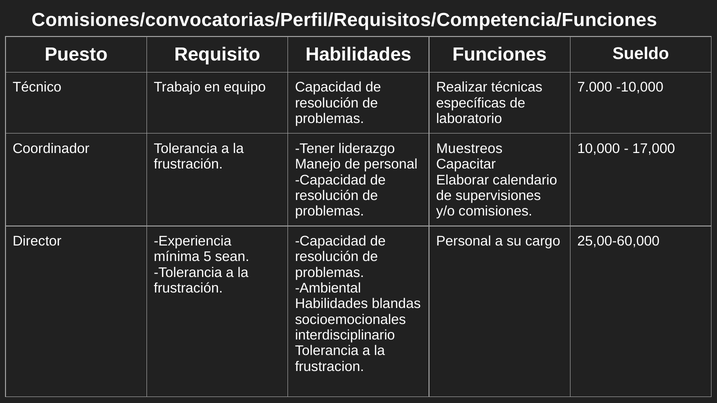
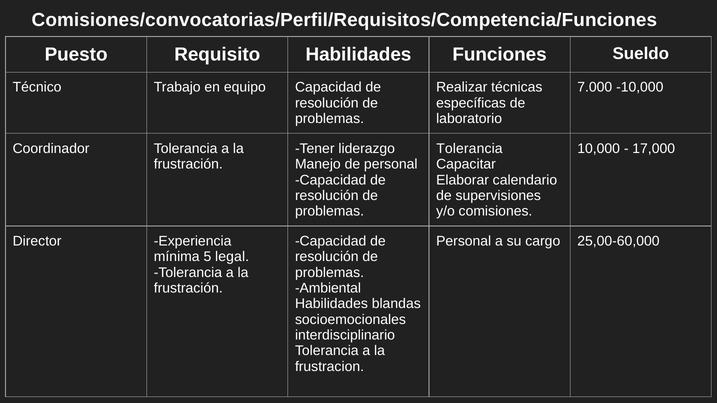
Muestreos: Muestreos -> Tolerancia (469, 149)
sean: sean -> legal (232, 257)
